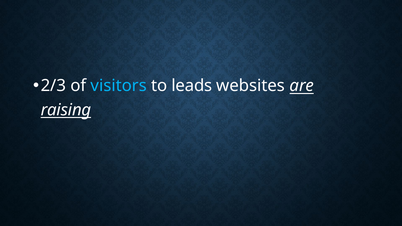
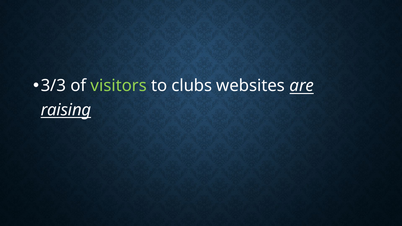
2/3: 2/3 -> 3/3 (53, 86)
visitors colour: light blue -> light green (119, 86)
leads: leads -> clubs (192, 86)
